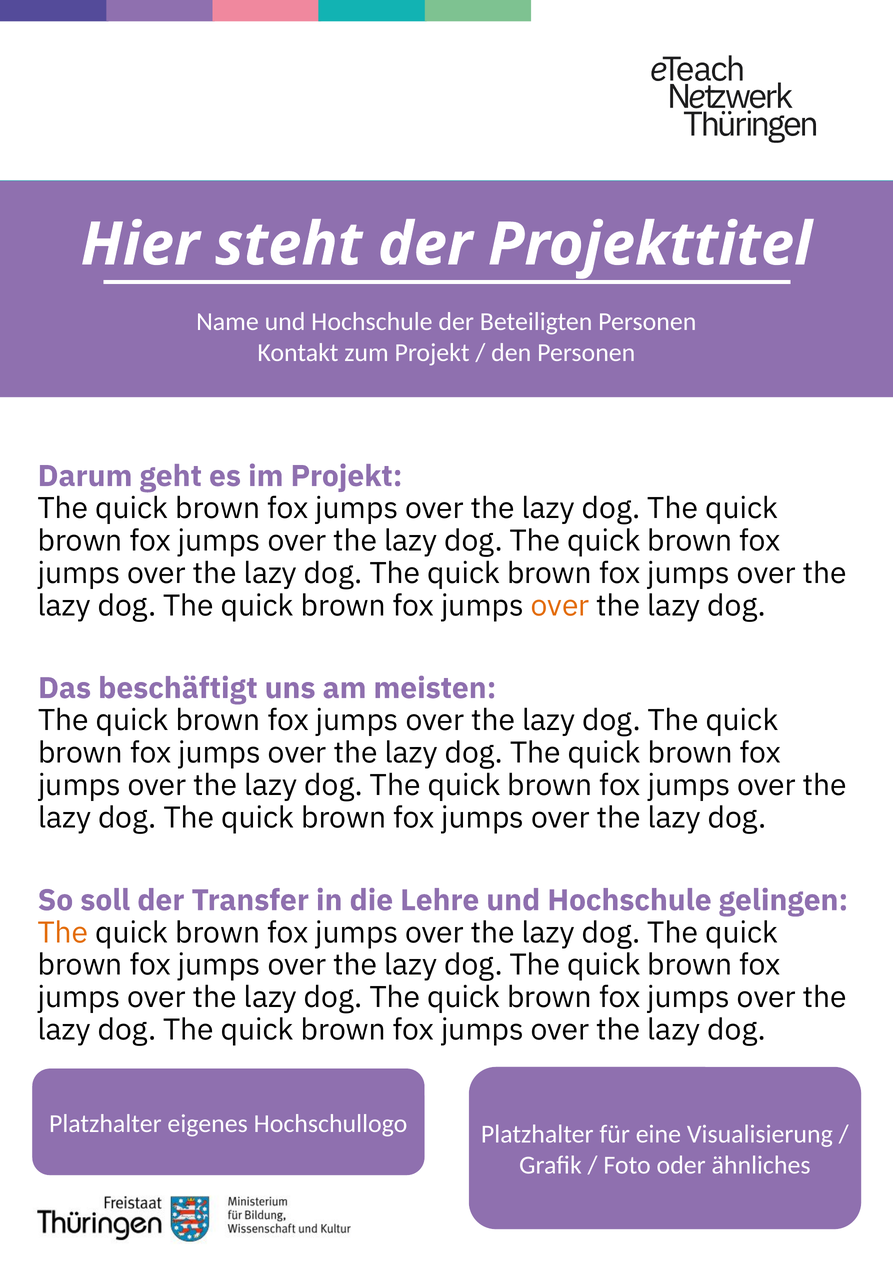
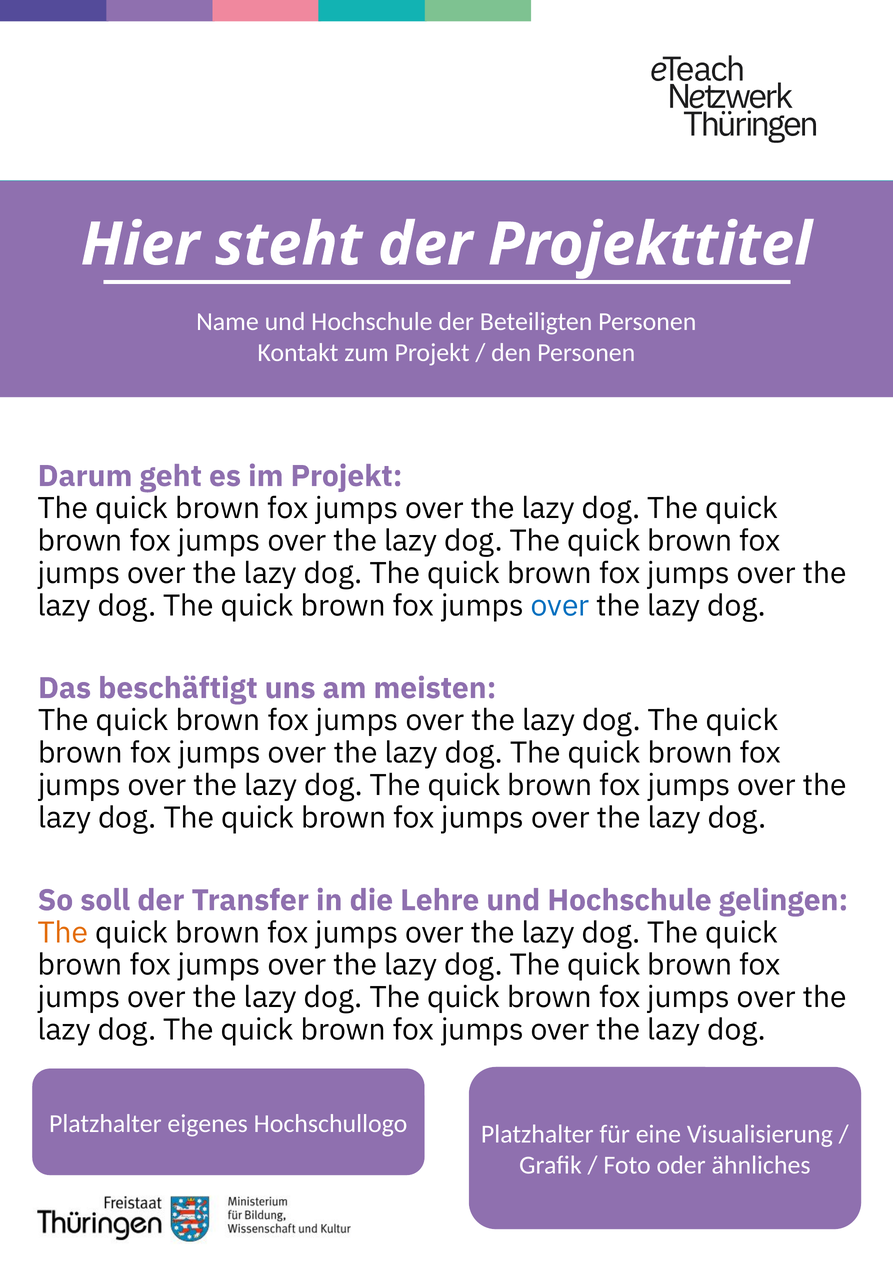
over colour: orange -> blue (560, 606)
